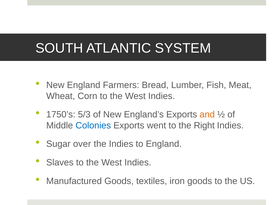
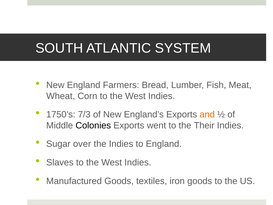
5/3: 5/3 -> 7/3 (84, 114)
Colonies colour: blue -> black (93, 125)
Right: Right -> Their (204, 125)
